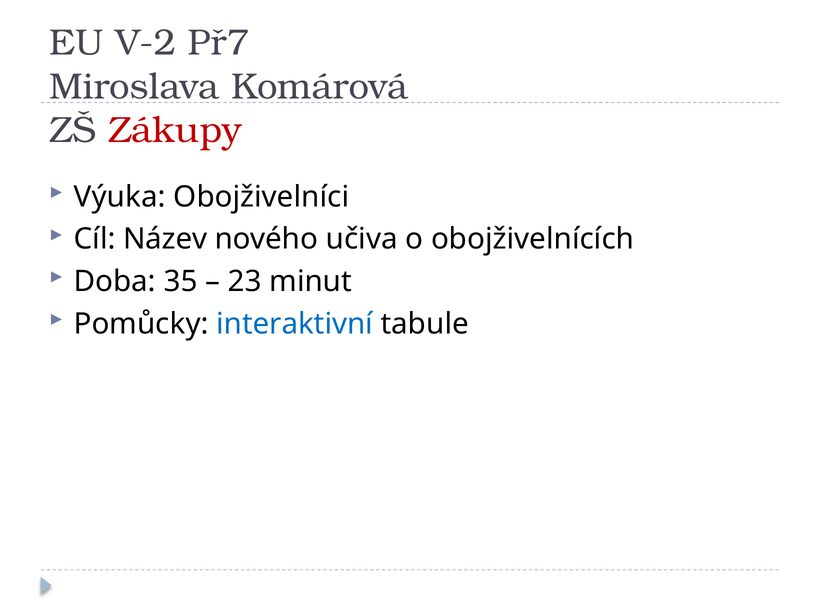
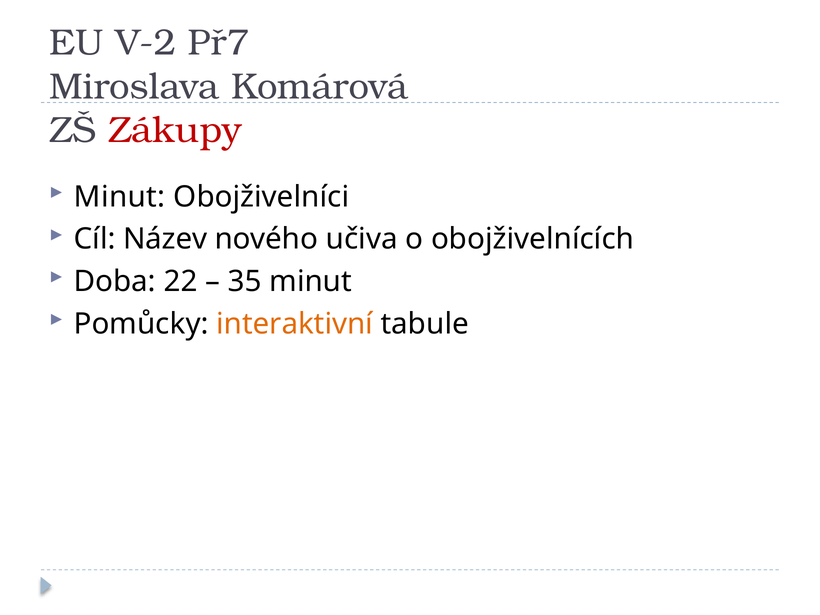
Výuka: Výuka -> Minut (120, 197)
35: 35 -> 22 (181, 282)
23: 23 -> 35 (245, 282)
interaktivní colour: blue -> orange (295, 324)
